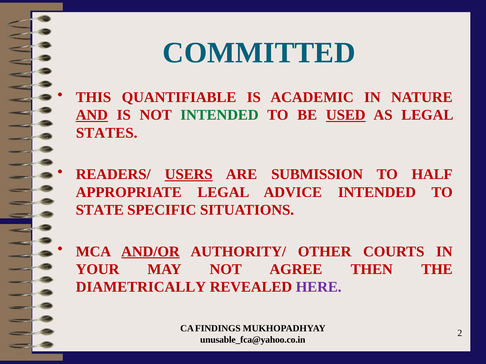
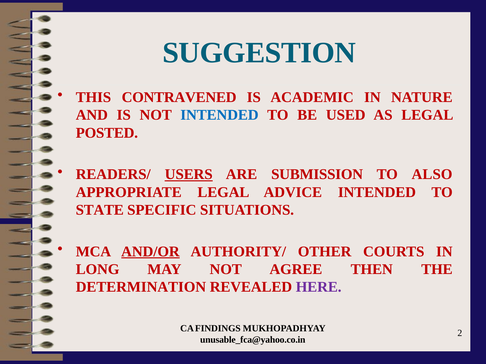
COMMITTED: COMMITTED -> SUGGESTION (259, 53)
QUANTIFIABLE: QUANTIFIABLE -> CONTRAVENED (179, 97)
AND underline: present -> none (92, 115)
INTENDED colour: green -> blue (219, 115)
USED underline: present -> none (346, 115)
STATES: STATES -> POSTED (107, 133)
HALF: HALF -> ALSO (432, 175)
YOUR: YOUR -> LONG (98, 270)
DIAMETRICALLY: DIAMETRICALLY -> DETERMINATION (141, 287)
